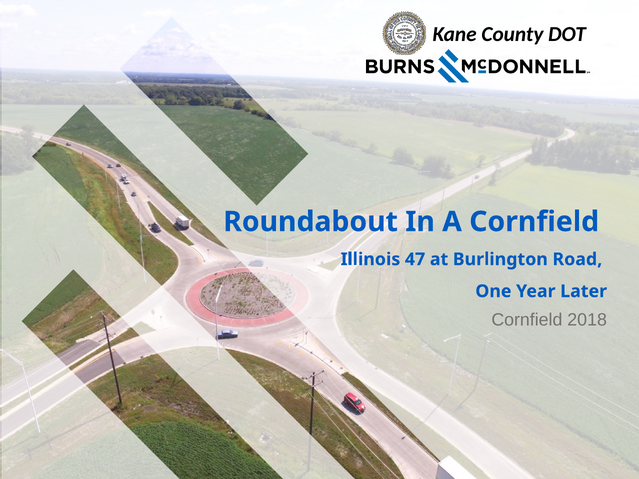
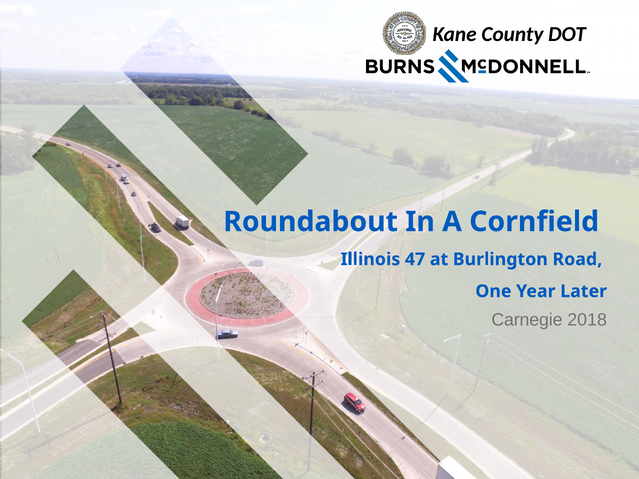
Cornfield: Cornfield -> Carnegie (527, 320)
